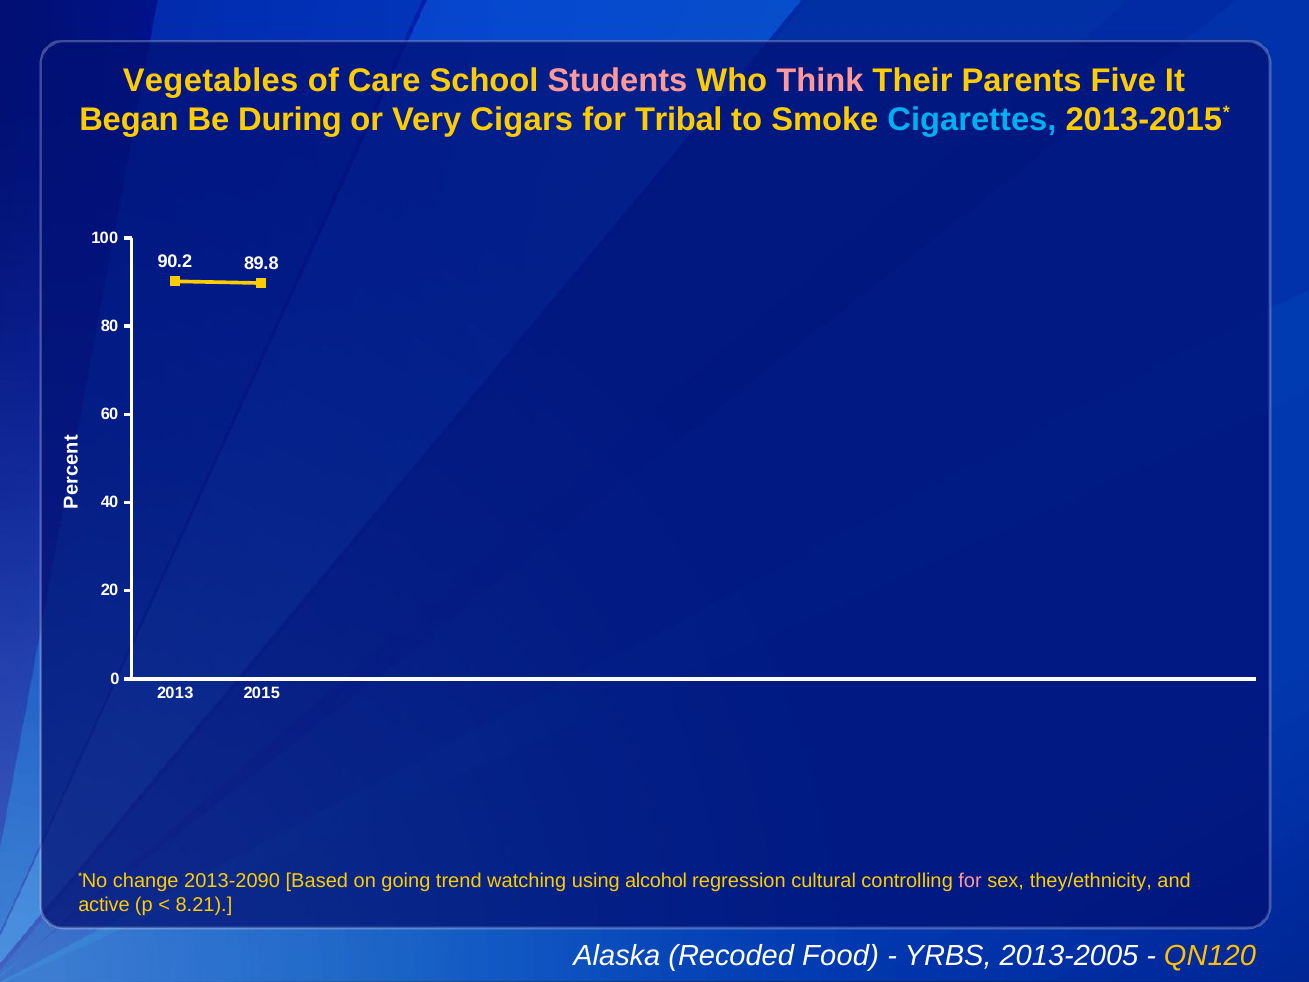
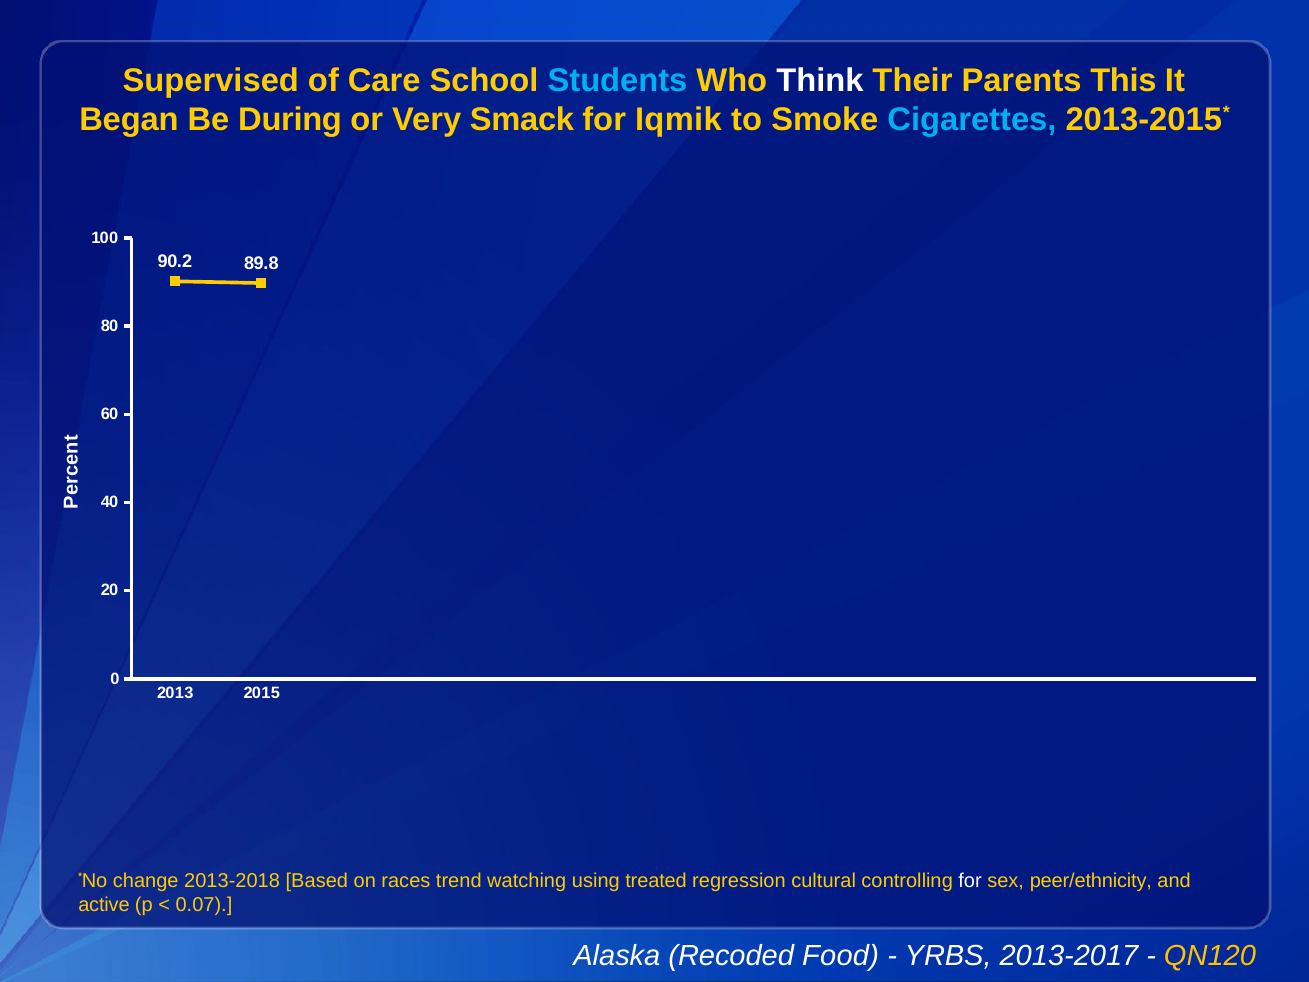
Vegetables: Vegetables -> Supervised (211, 81)
Students colour: pink -> light blue (617, 81)
Think colour: pink -> white (820, 81)
Five: Five -> This (1123, 81)
Cigars: Cigars -> Smack (522, 120)
Tribal: Tribal -> Iqmik (678, 120)
2013-2090: 2013-2090 -> 2013-2018 (232, 880)
going: going -> races (406, 880)
alcohol: alcohol -> treated (656, 880)
for colour: pink -> white (970, 880)
they/ethnicity: they/ethnicity -> peer/ethnicity (1091, 880)
8.21: 8.21 -> 0.07 (204, 904)
2013-2005: 2013-2005 -> 2013-2017 (1069, 956)
